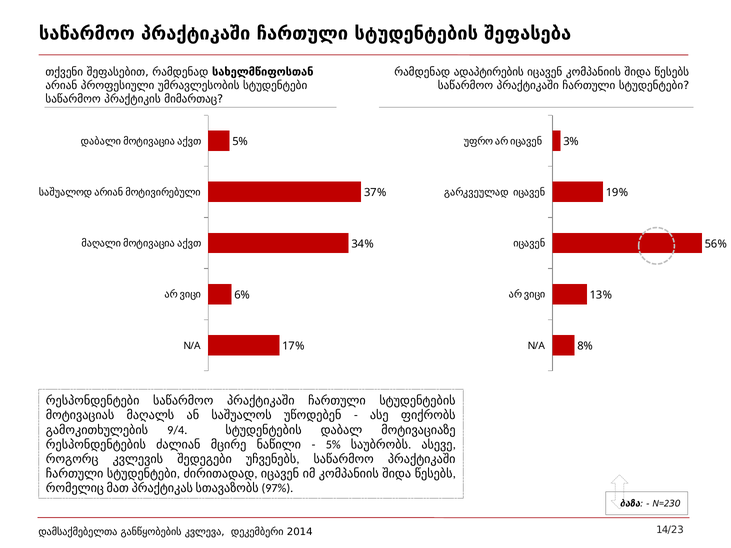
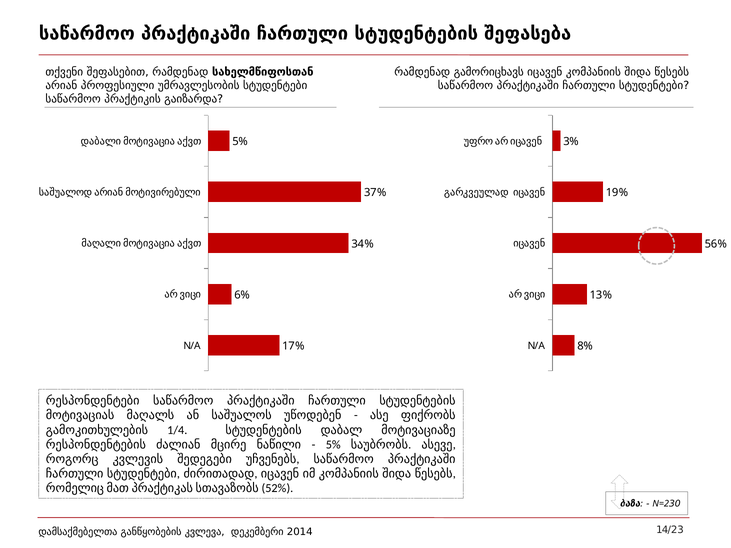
ადაპტირების: ადაპტირების -> გამორიცხავს (489, 72)
მიმართაც: მიმართაც -> გაიზარდა (194, 99)
9/4: 9/4 -> 1/4 (177, 430)
97%: 97% -> 52% (274, 489)
